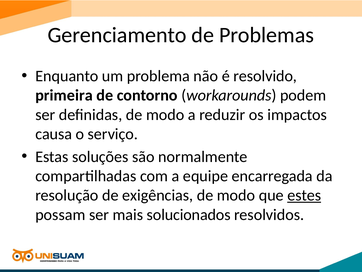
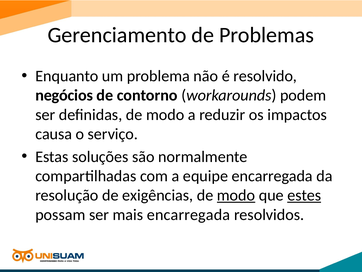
primeira: primeira -> negócios (64, 95)
modo underline: none -> present (236, 195)
mais solucionados: solucionados -> encarregada (189, 214)
